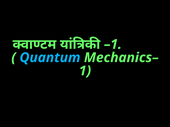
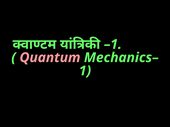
Quantum colour: light blue -> pink (50, 58)
